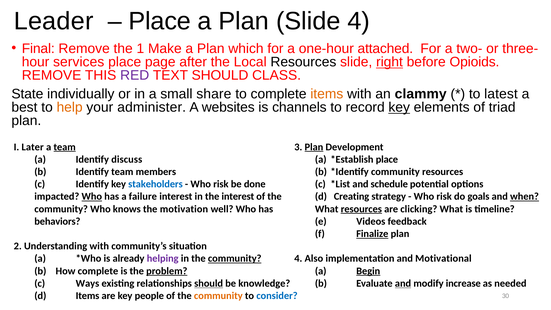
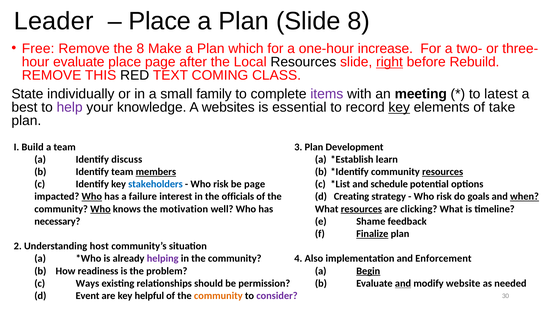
Slide 4: 4 -> 8 (359, 21)
Final: Final -> Free (38, 49)
the 1: 1 -> 8 (140, 49)
attached: attached -> increase (385, 49)
services: services -> evaluate (79, 62)
Opioids: Opioids -> Rebuild (474, 62)
RED colour: purple -> black (135, 75)
TEXT SHOULD: SHOULD -> COMING (220, 75)
share: share -> family (214, 94)
items colour: orange -> purple (327, 94)
clammy: clammy -> meeting (421, 94)
help colour: orange -> purple (70, 107)
administer: administer -> knowledge (152, 107)
channels: channels -> essential (299, 107)
triad: triad -> take (502, 107)
Later: Later -> Build (33, 147)
team underline: present -> none (65, 147)
Plan underline: present -> none (314, 147)
place: place -> learn (387, 159)
members underline: none -> present (156, 172)
resources underline: none -> present (443, 172)
be done: done -> page (255, 184)
the interest: interest -> officials (238, 197)
Who underline: none -> present (100, 209)
behaviors: behaviors -> necessary (57, 221)
Videos: Videos -> Shame (371, 221)
Understanding with: with -> host (99, 246)
community underline: present -> none (235, 259)
Motivational: Motivational -> Enforcement (443, 259)
How complete: complete -> readiness (98, 271)
problem underline: present -> none (167, 271)
should underline: present -> none (209, 283)
knowledge: knowledge -> permission (264, 283)
increase: increase -> website (463, 283)
d Items: Items -> Event (88, 296)
people: people -> helpful (149, 296)
consider colour: blue -> purple (277, 296)
